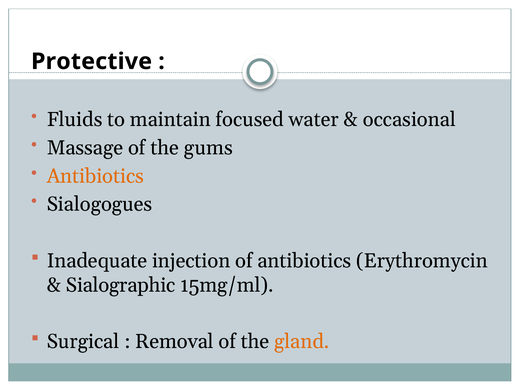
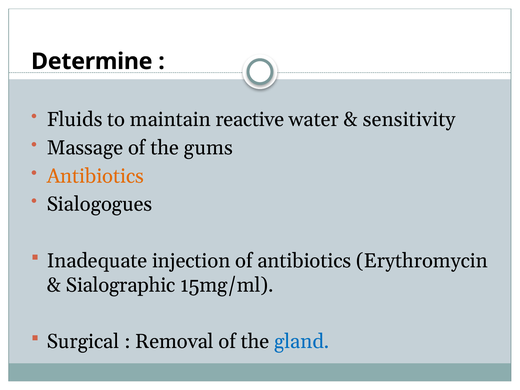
Protective: Protective -> Determine (92, 61)
focused: focused -> reactive (250, 119)
occasional: occasional -> sensitivity (409, 119)
gland colour: orange -> blue (302, 342)
